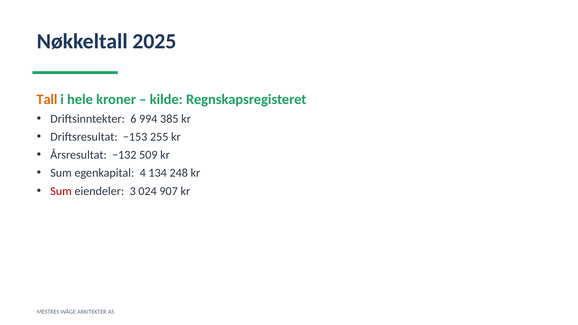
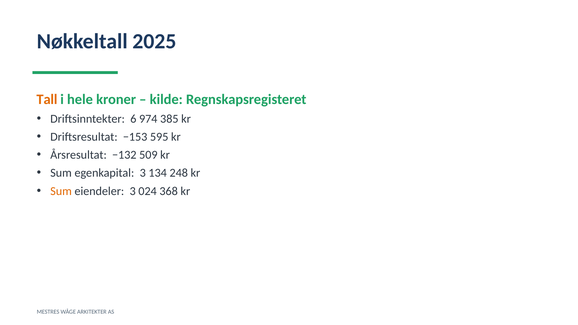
994: 994 -> 974 (148, 119)
255: 255 -> 595 (159, 137)
egenkapital 4: 4 -> 3 (143, 173)
Sum colour: red -> orange (61, 191)
907: 907 -> 368 (169, 191)
